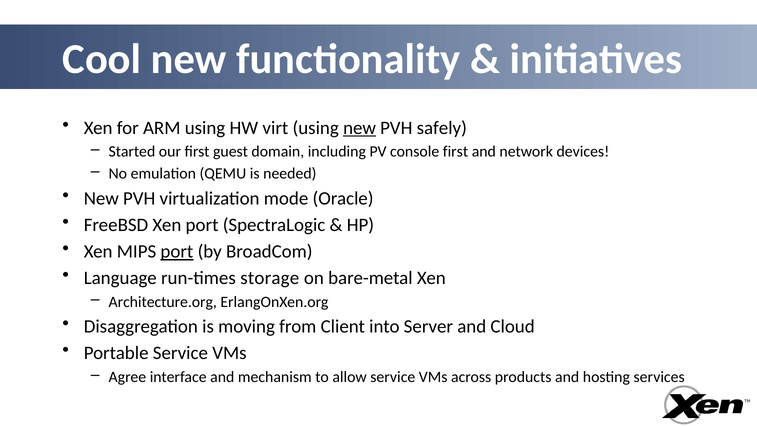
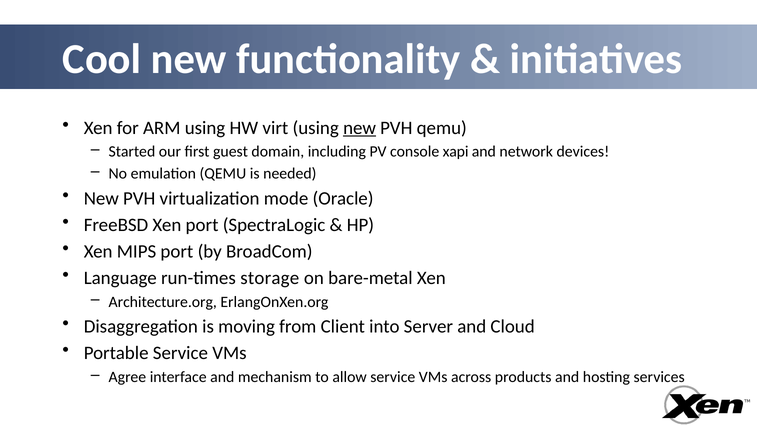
PVH safely: safely -> qemu (442, 128)
console first: first -> xapi (456, 152)
port underline: present -> none (177, 252)
